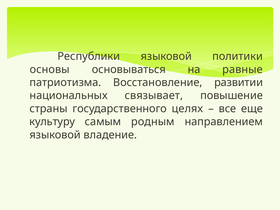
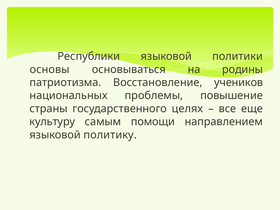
равные: равные -> родины (243, 69)
развитии: развитии -> учеников (239, 83)
связывает: связывает -> проблемы (154, 96)
родным: родным -> помощи (153, 122)
владение: владение -> политику (110, 135)
